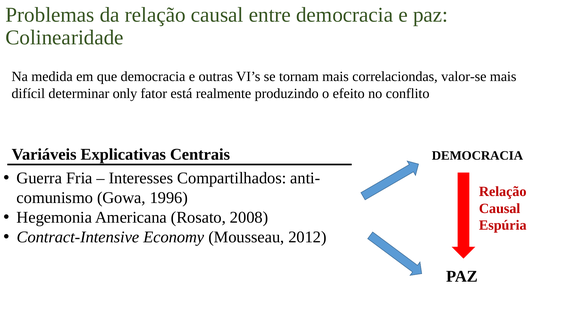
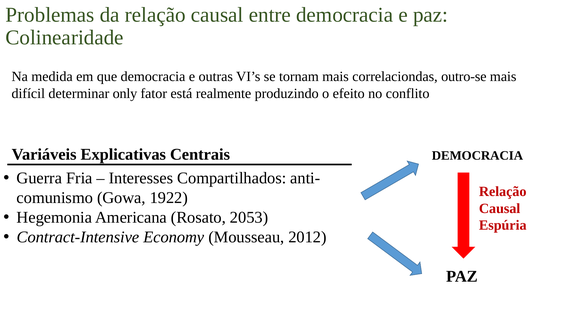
valor-se: valor-se -> outro-se (464, 77)
1996: 1996 -> 1922 (169, 198)
2008: 2008 -> 2053 (249, 218)
